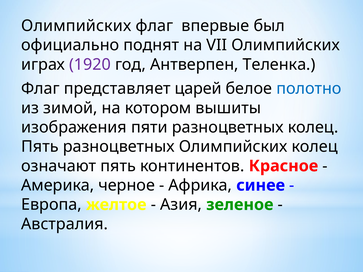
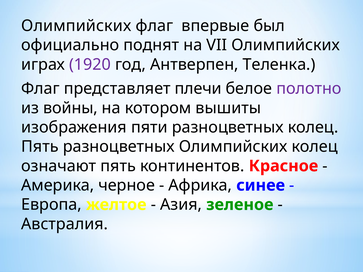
царей: царей -> плечи (198, 89)
полотно colour: blue -> purple (309, 89)
зимой: зимой -> войны (70, 108)
